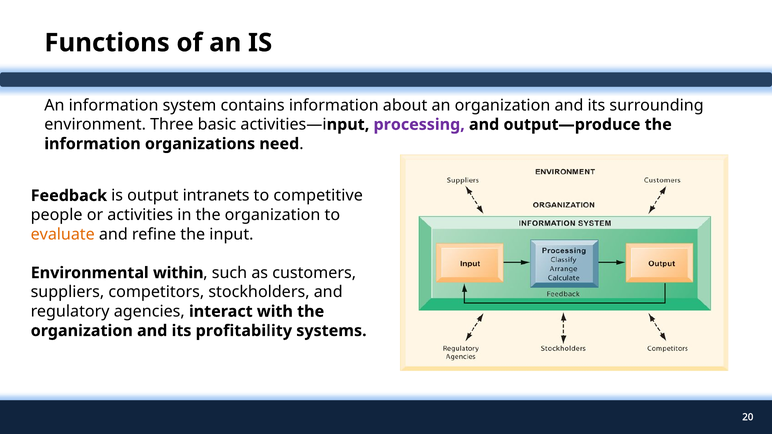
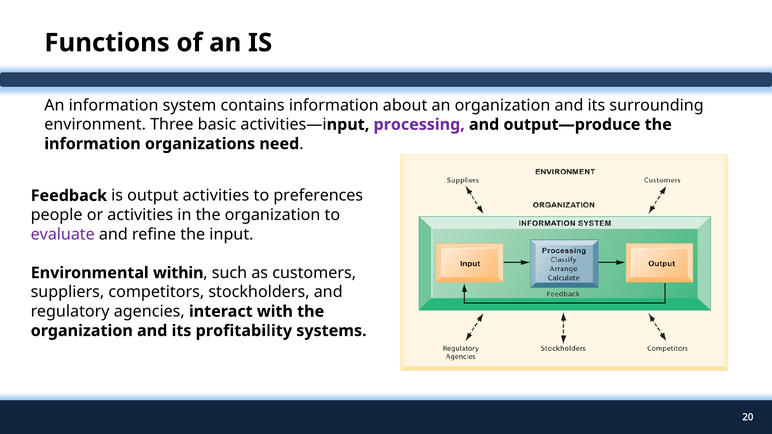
output intranets: intranets -> activities (216, 196)
competitive: competitive -> preferences (318, 196)
evaluate colour: orange -> purple (63, 234)
